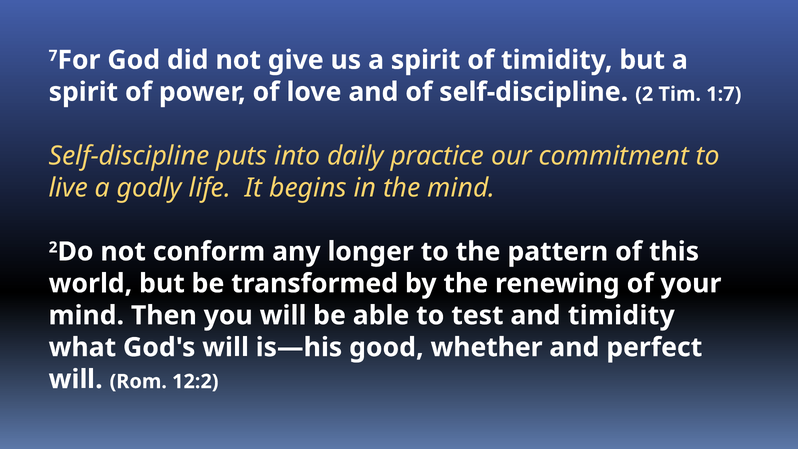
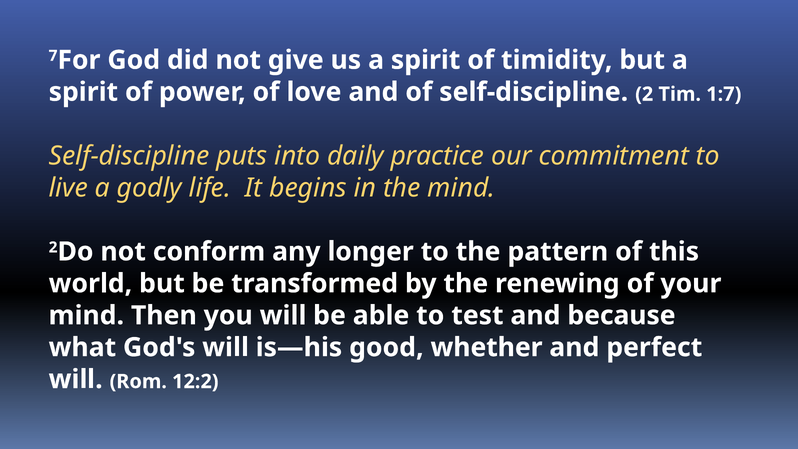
and timidity: timidity -> because (621, 315)
